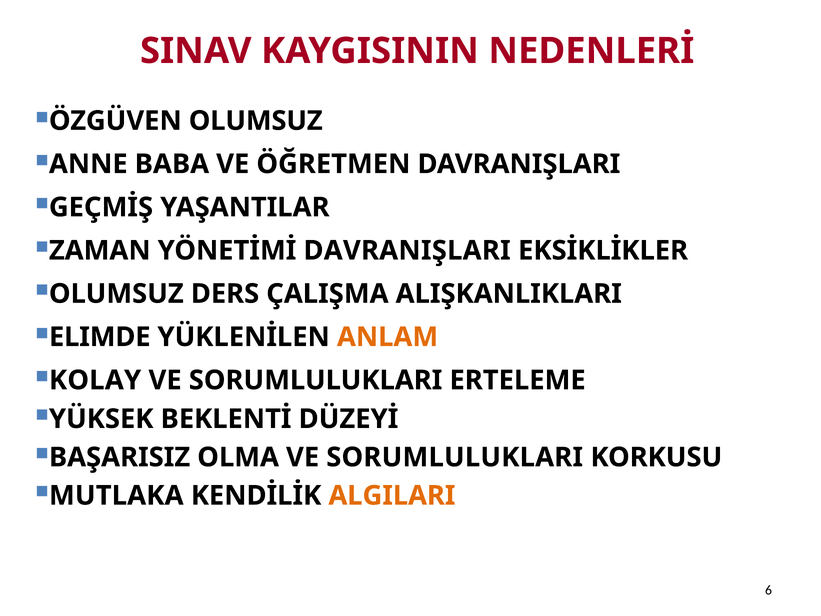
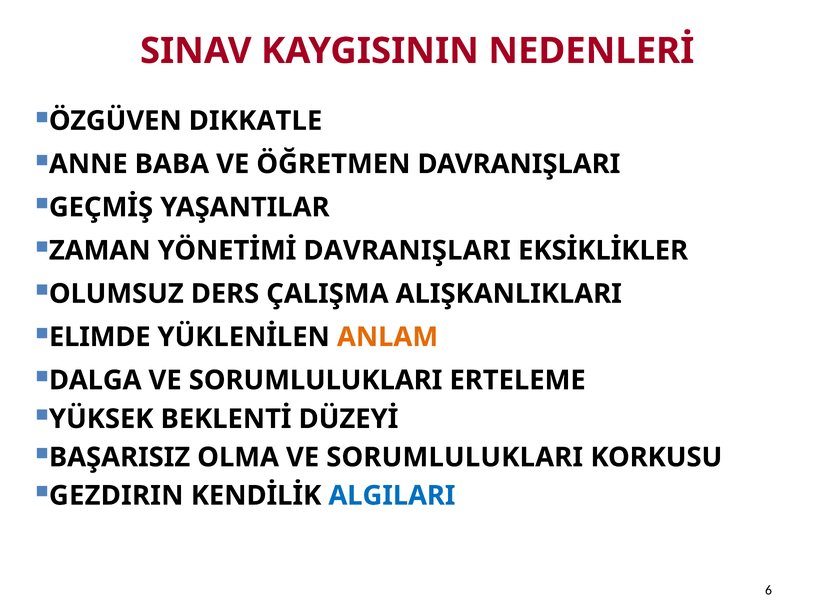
ÖZGÜVEN OLUMSUZ: OLUMSUZ -> DIKKATLE (256, 121)
KOLAY: KOLAY -> DALGA (95, 380)
MUTLAKA: MUTLAKA -> GEZDIRIN (116, 495)
ALGILARI colour: orange -> blue (392, 495)
